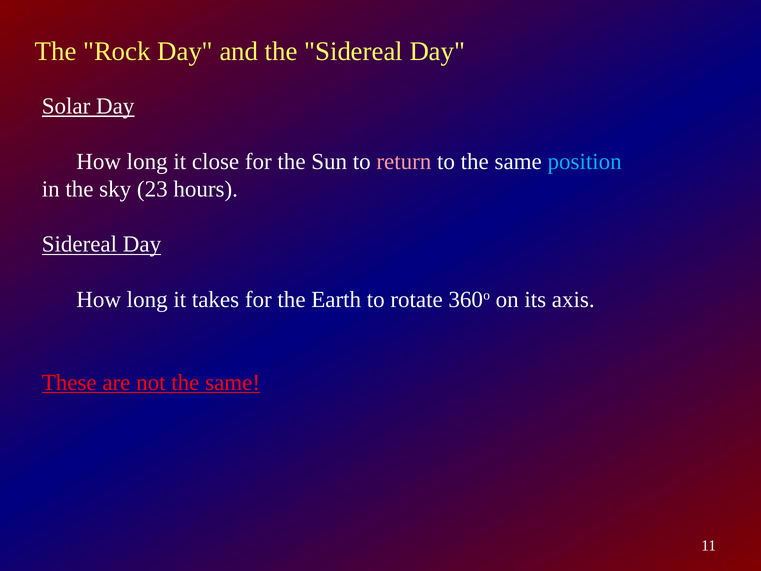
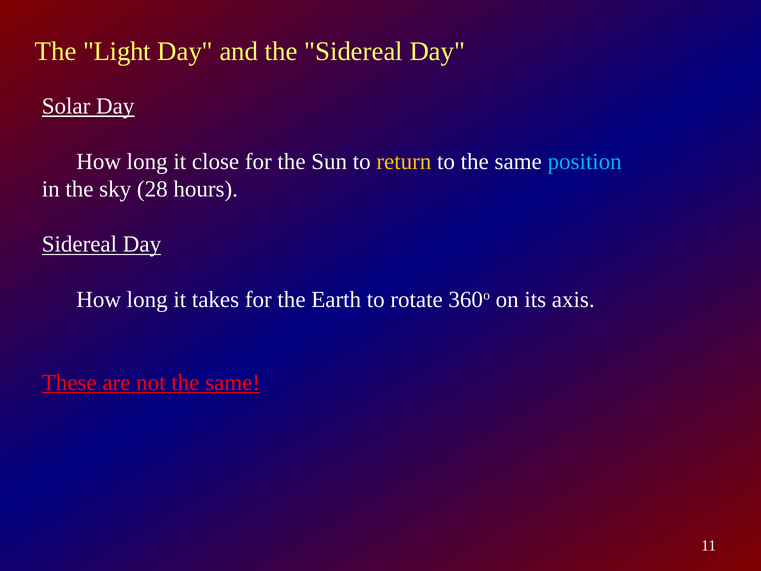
Rock: Rock -> Light (117, 51)
return colour: pink -> yellow (404, 161)
23: 23 -> 28 (152, 189)
